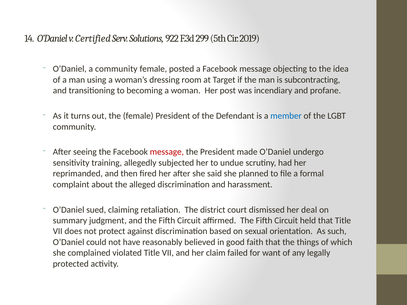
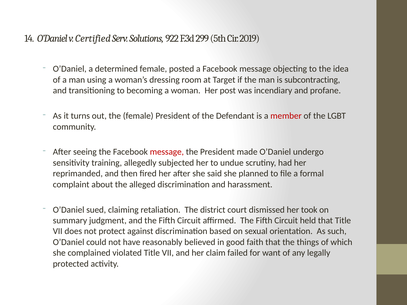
a community: community -> determined (116, 69)
member colour: blue -> red (286, 116)
deal: deal -> took (309, 210)
